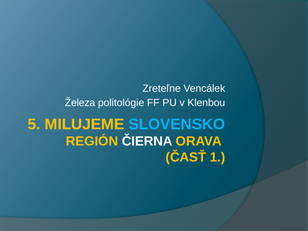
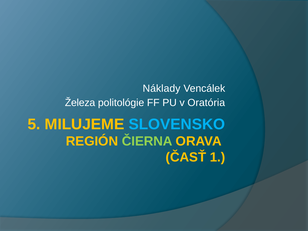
Zreteľne: Zreteľne -> Náklady (162, 88)
Klenbou: Klenbou -> Oratória (206, 103)
ČIERNA colour: white -> light green (147, 141)
